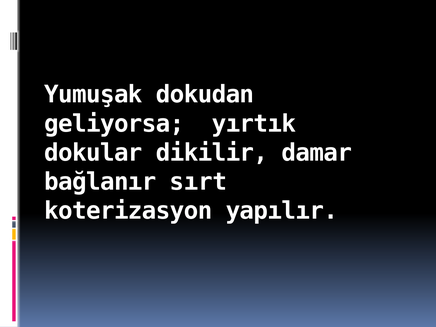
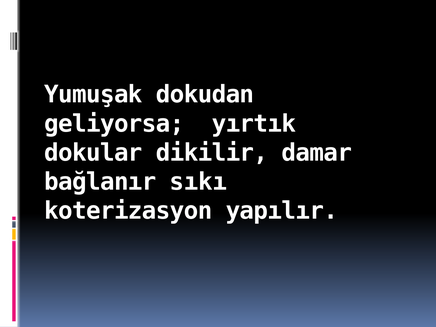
sırt: sırt -> sıkı (198, 182)
